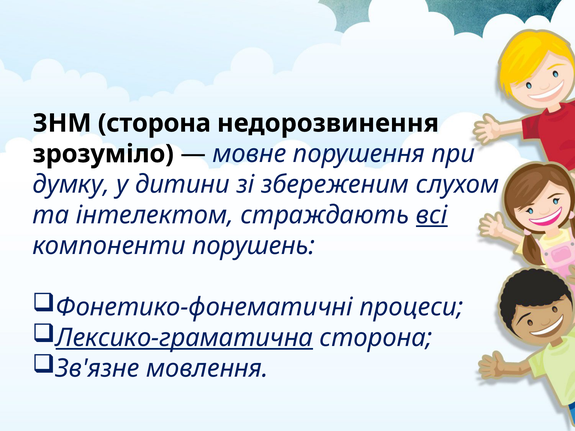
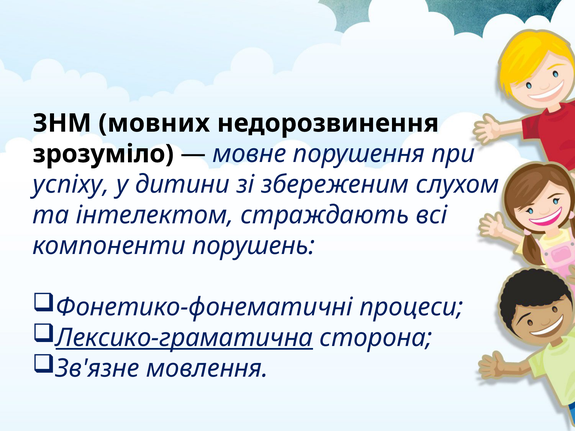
ЗНМ сторона: сторона -> мовних (154, 123)
думку: думку -> успіху (71, 185)
всі underline: present -> none (432, 215)
